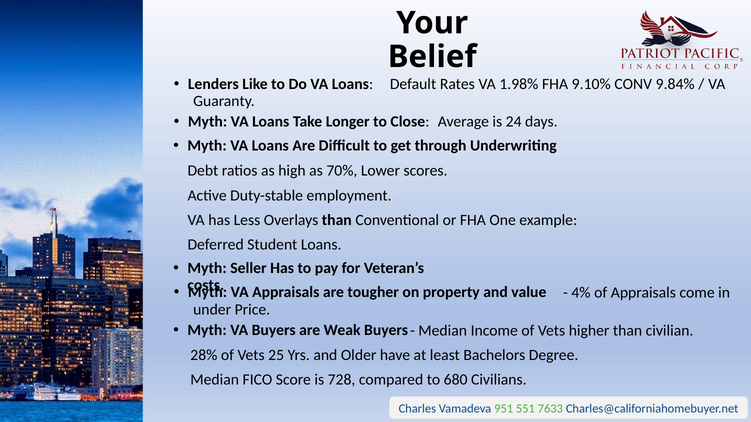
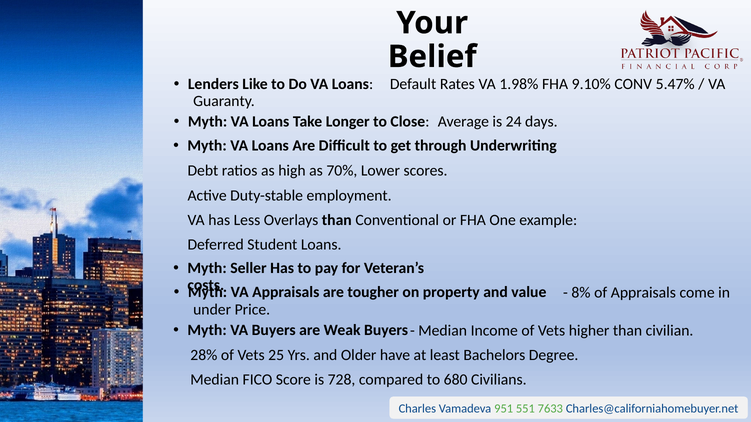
9.84%: 9.84% -> 5.47% (675, 84)
4%: 4% -> 8% (581, 293)
